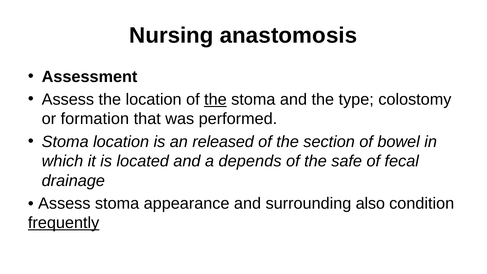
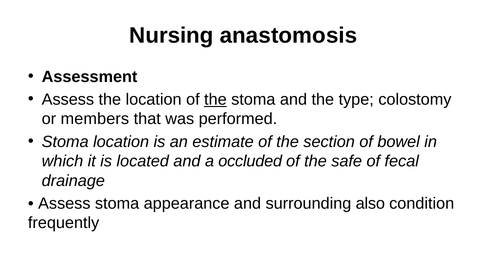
formation: formation -> members (95, 119)
released: released -> estimate (223, 142)
depends: depends -> occluded (250, 161)
frequently underline: present -> none (64, 223)
